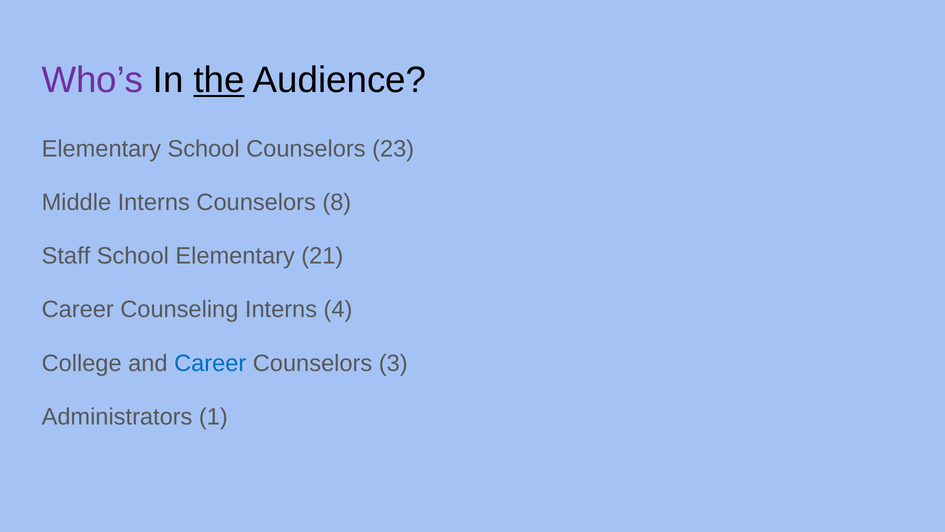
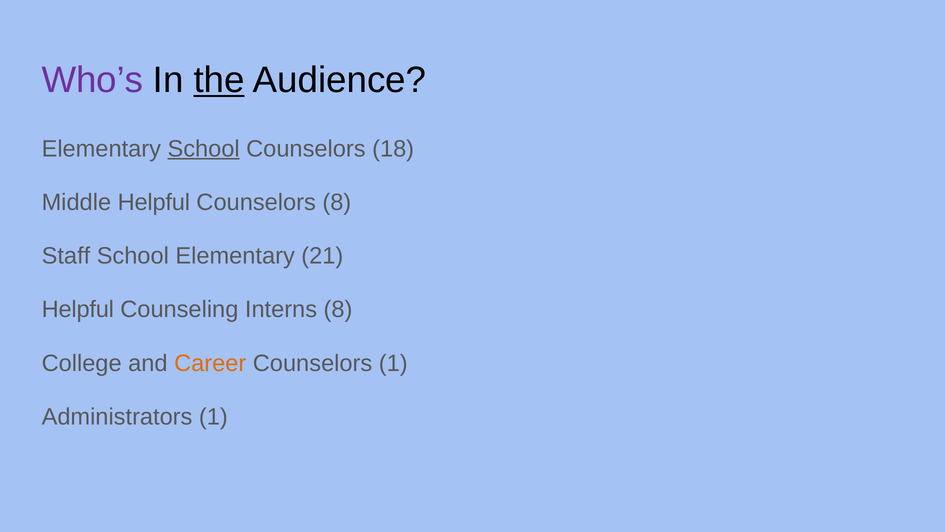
School underline: none -> present (204, 149)
23: 23 -> 18 (393, 149)
Middle Interns: Interns -> Helpful (154, 202)
Career: Career -> Helpful (78, 309)
Interns 4: 4 -> 8 (338, 309)
Career colour: blue -> orange (210, 363)
Counselors 3: 3 -> 1 (393, 363)
